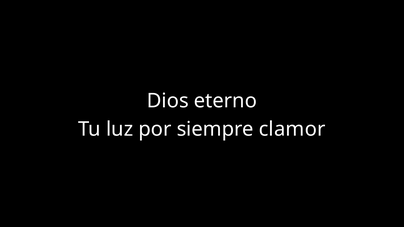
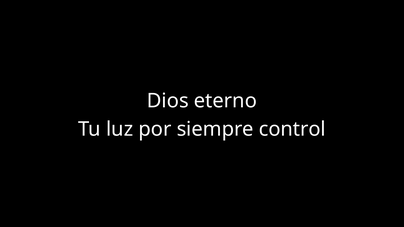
clamor: clamor -> control (292, 129)
